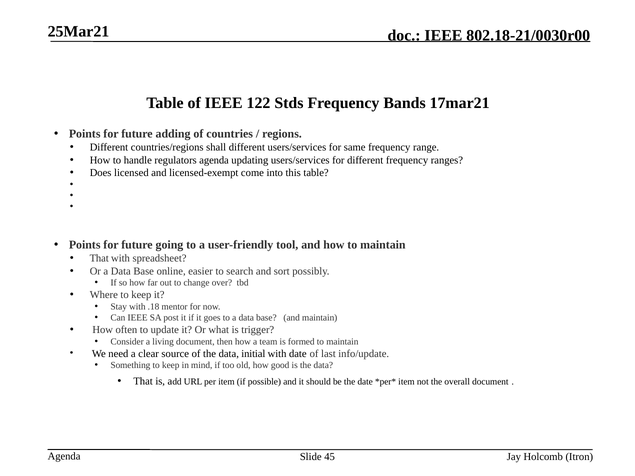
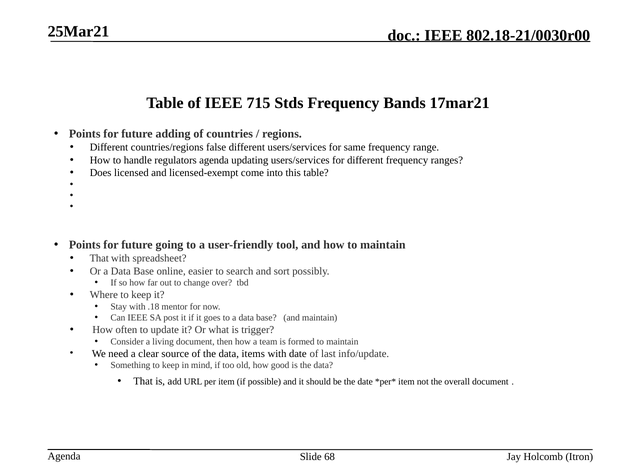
122: 122 -> 715 (259, 103)
shall: shall -> false (216, 147)
initial: initial -> items (253, 354)
45: 45 -> 68 (330, 457)
